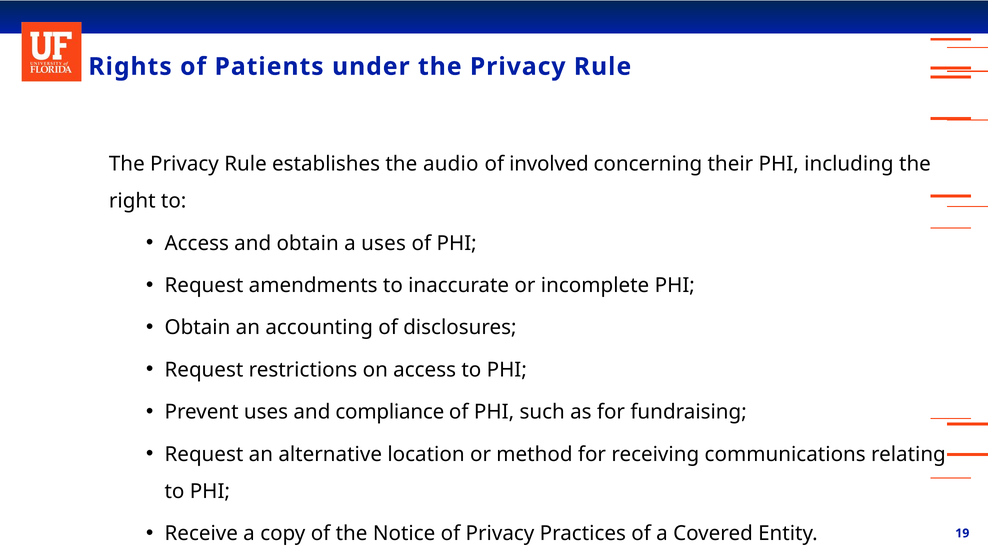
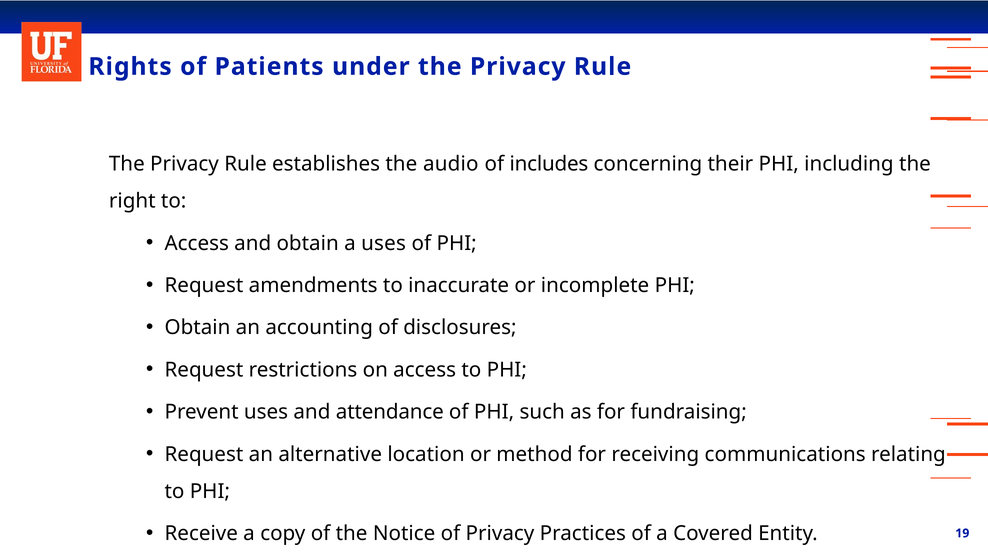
involved: involved -> includes (549, 164)
compliance: compliance -> attendance (390, 412)
